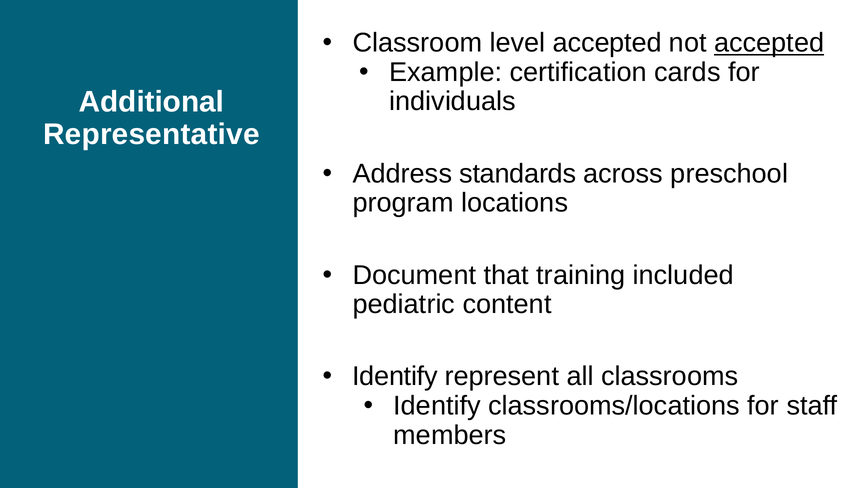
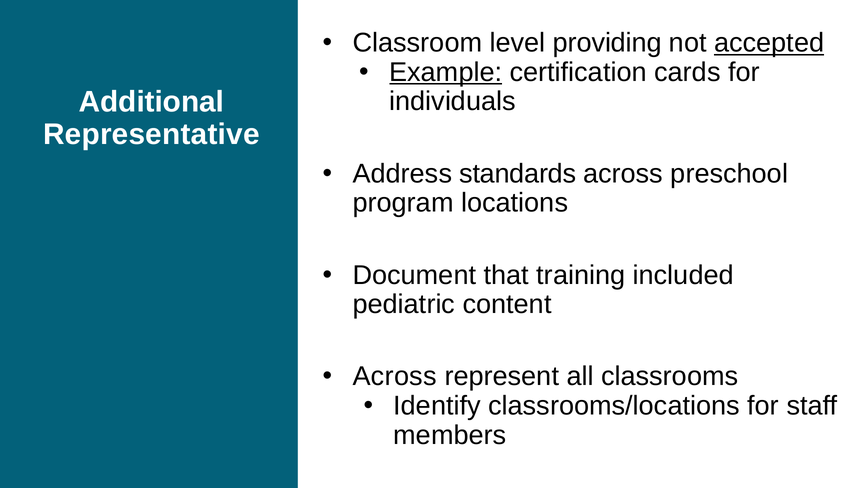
level accepted: accepted -> providing (607, 43)
Example underline: none -> present (446, 72)
Identify: Identify -> Across (395, 377)
